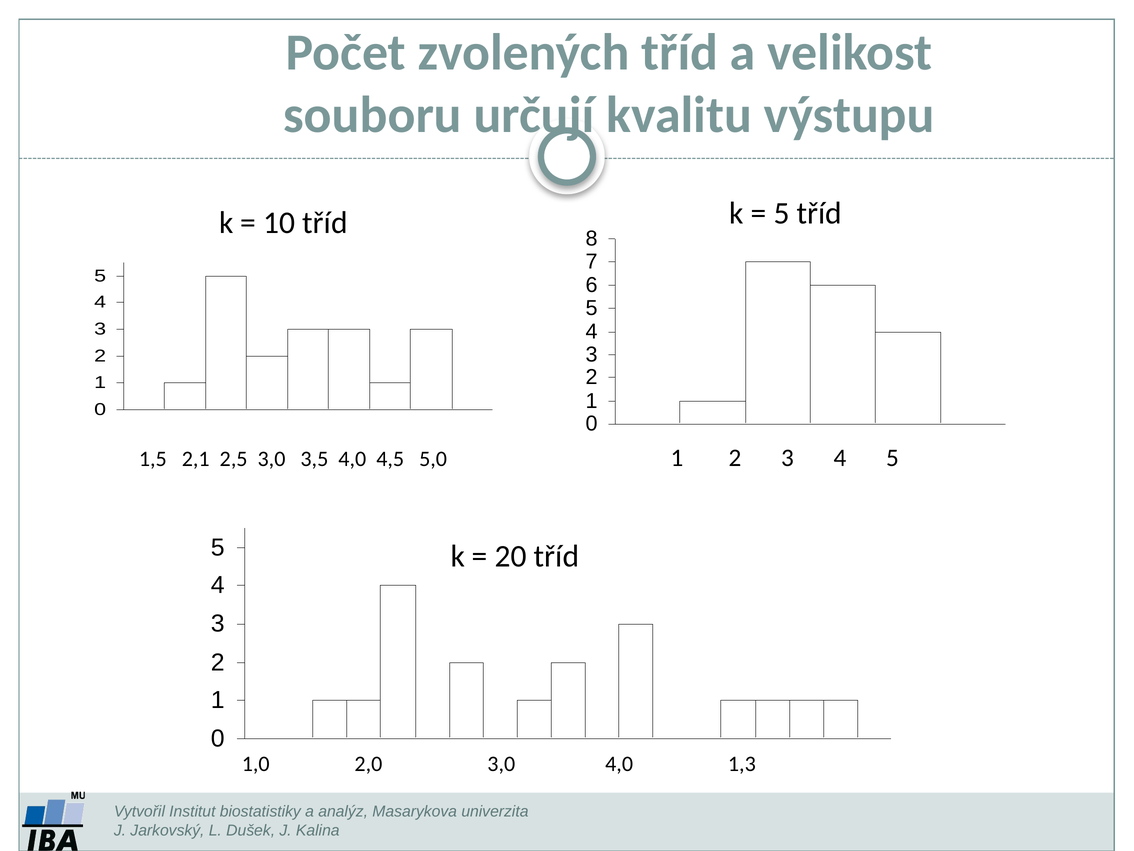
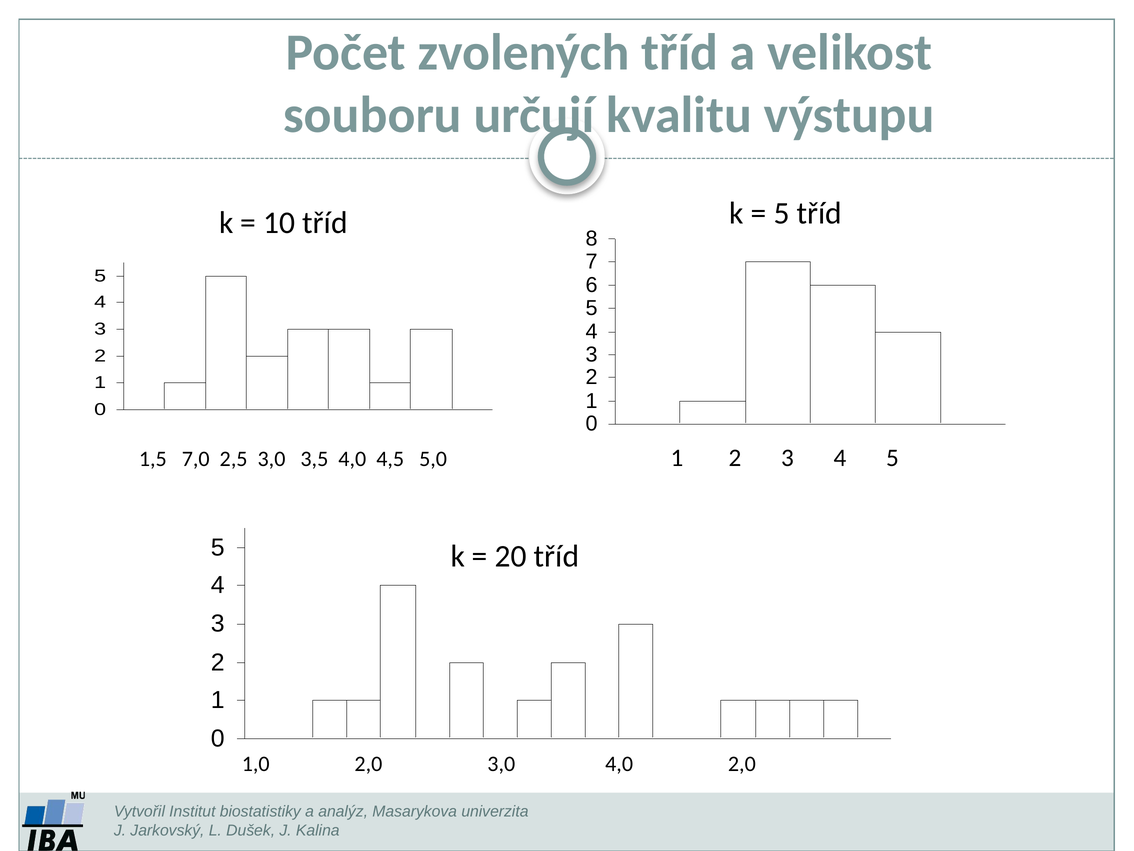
2,1: 2,1 -> 7,0 (196, 459)
4,0 1,3: 1,3 -> 2,0 (742, 764)
